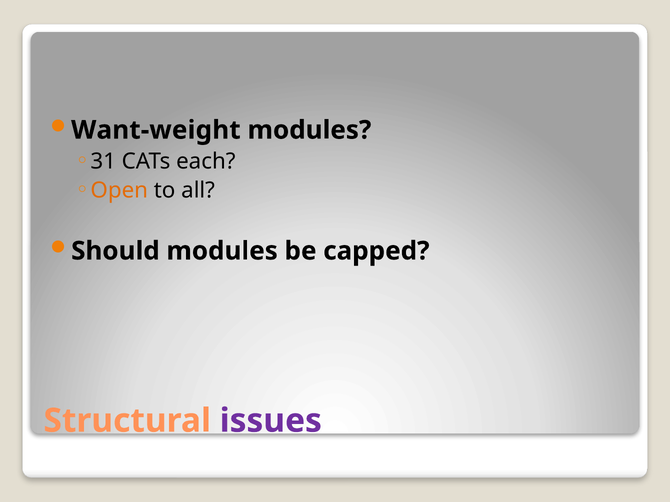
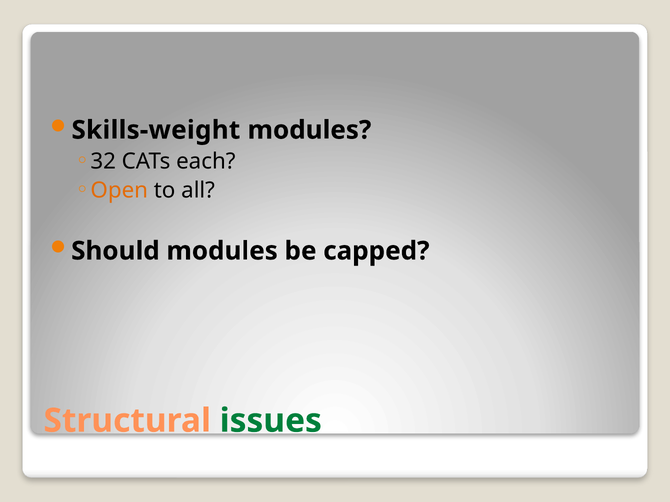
Want-weight: Want-weight -> Skills-weight (156, 130)
31: 31 -> 32 (103, 161)
issues colour: purple -> green (271, 421)
